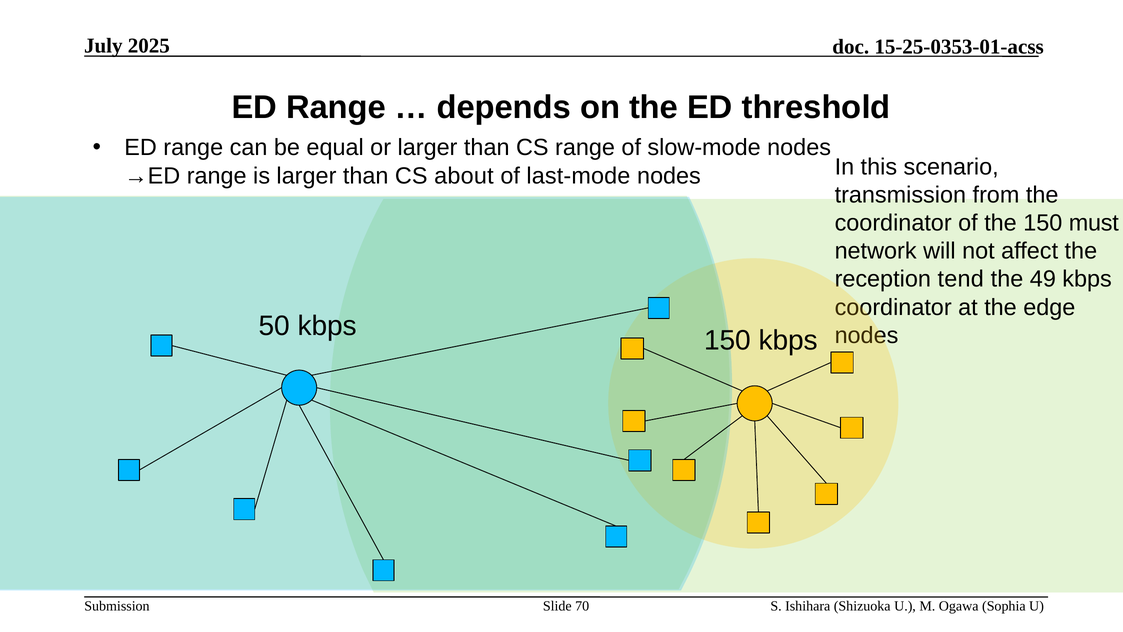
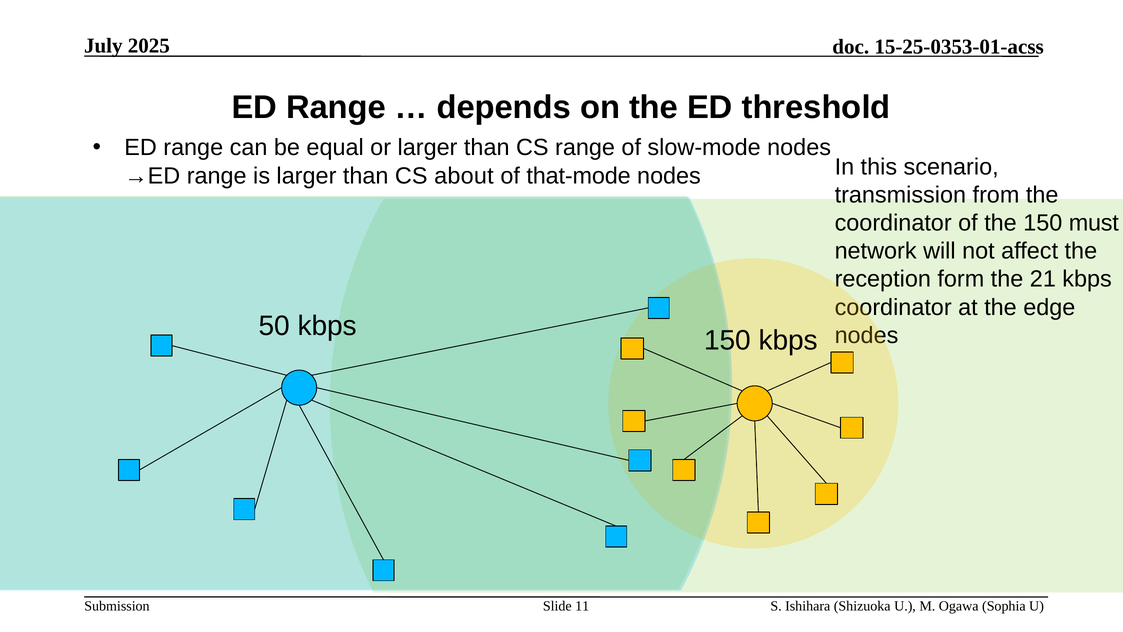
last-mode: last-mode -> that-mode (579, 176)
tend: tend -> form (961, 279)
49: 49 -> 21 (1043, 279)
70: 70 -> 11 (582, 606)
